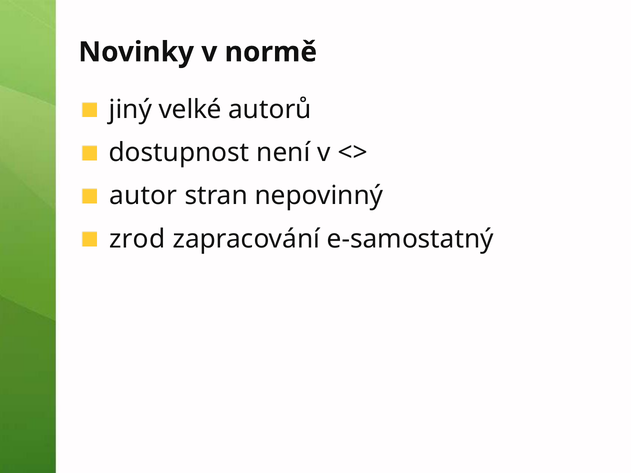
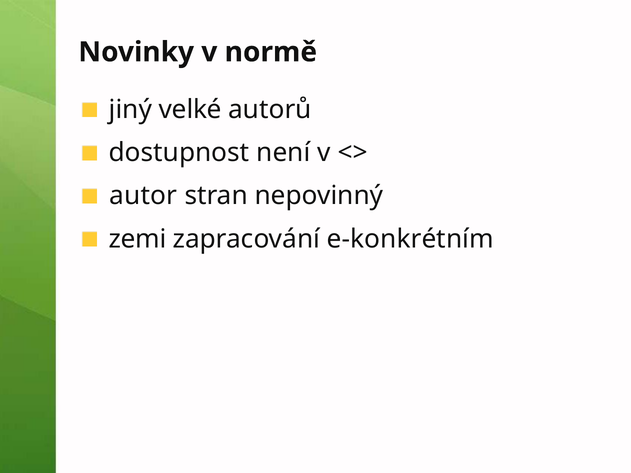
zrod: zrod -> zemi (138, 239)
e-samostatný: e-samostatný -> e-konkrétním (410, 239)
